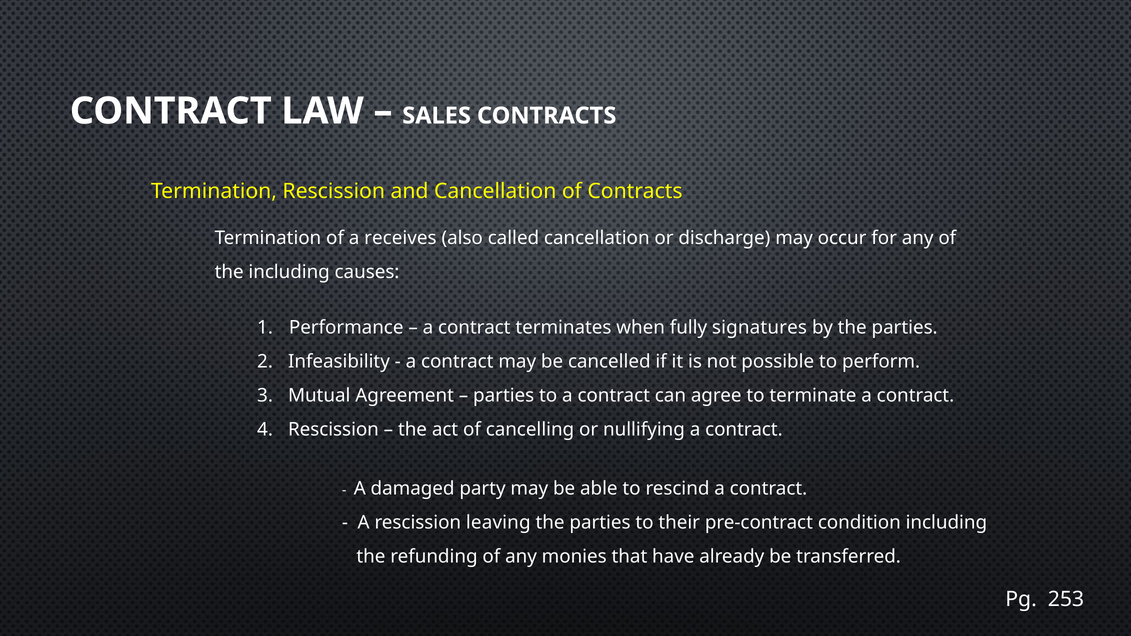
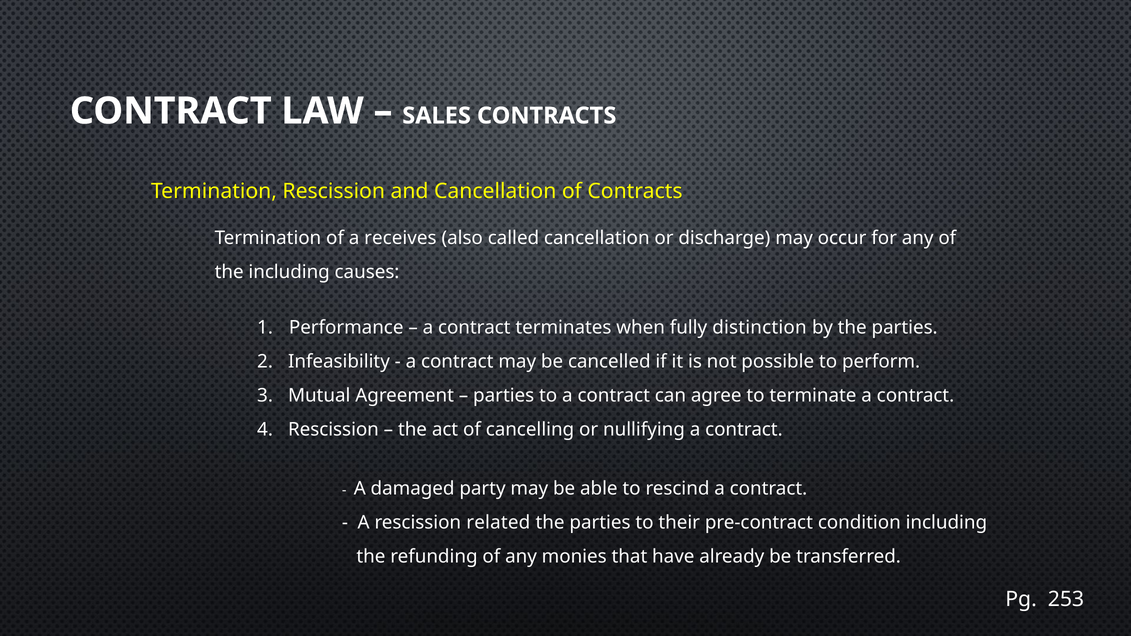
signatures: signatures -> distinction (759, 328)
leaving: leaving -> related (498, 523)
